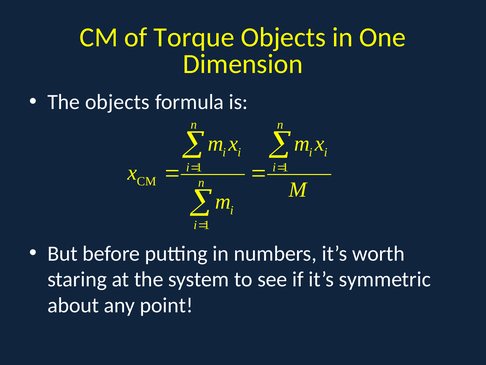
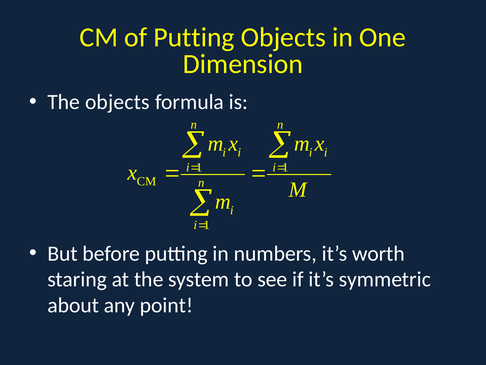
of Torque: Torque -> Putting (194, 37)
